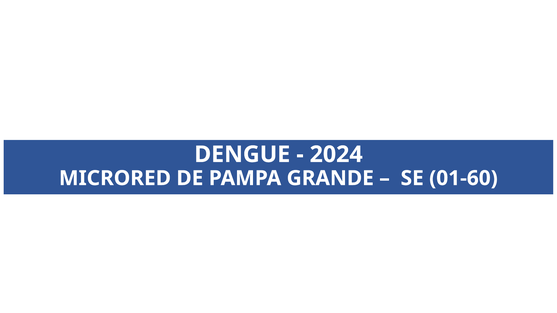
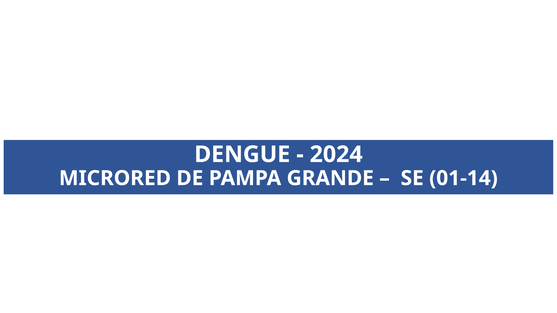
01-60: 01-60 -> 01-14 (463, 178)
